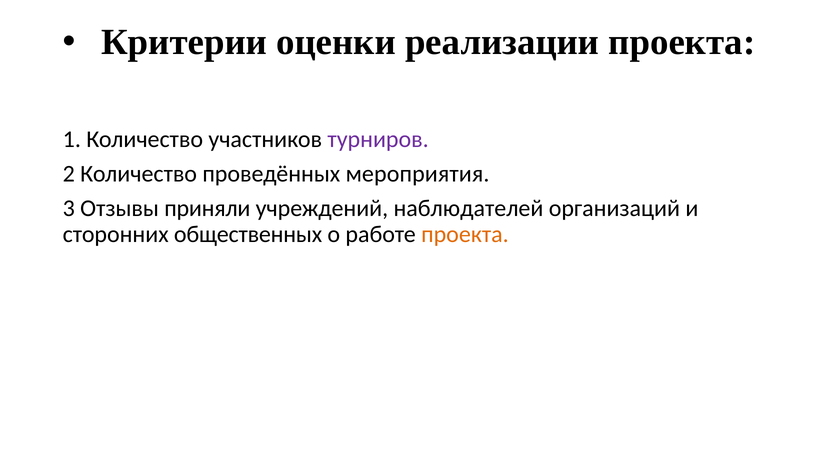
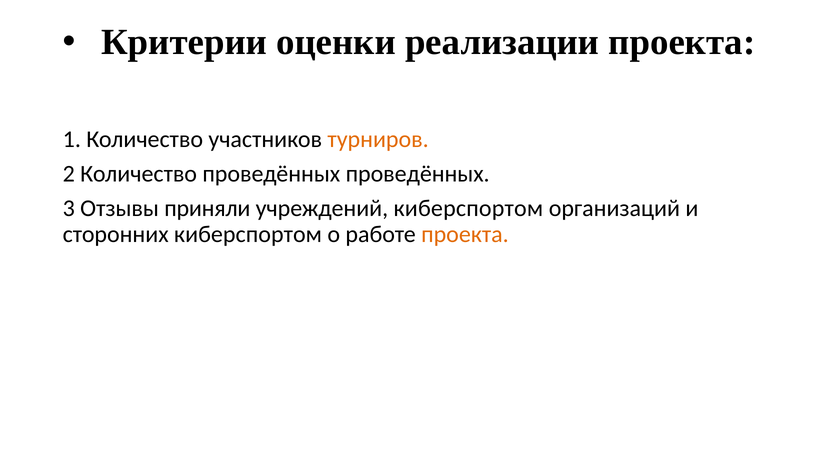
турниров colour: purple -> orange (378, 139)
проведённых мероприятия: мероприятия -> проведённых (418, 174)
учреждений наблюдателей: наблюдателей -> киберспортом (468, 208)
сторонних общественных: общественных -> киберспортом (248, 234)
